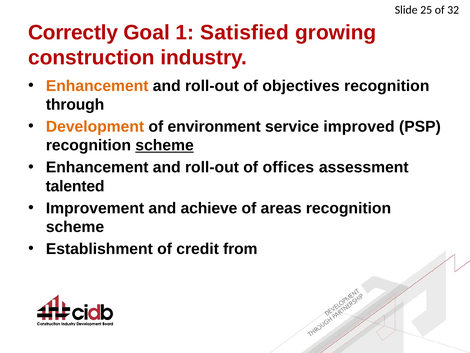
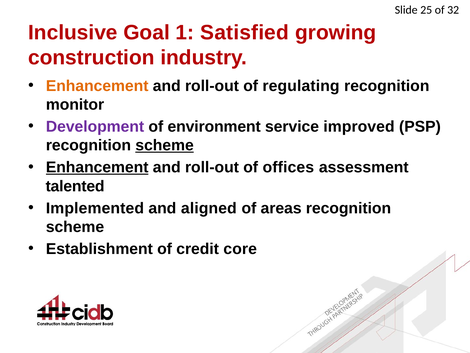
Correctly: Correctly -> Inclusive (73, 32)
objectives: objectives -> regulating (301, 86)
through: through -> monitor (75, 105)
Development colour: orange -> purple (95, 126)
Enhancement underline: none -> present (97, 167)
Improvement: Improvement -> Implemented (95, 208)
achieve: achieve -> aligned (209, 208)
from: from -> core (240, 249)
